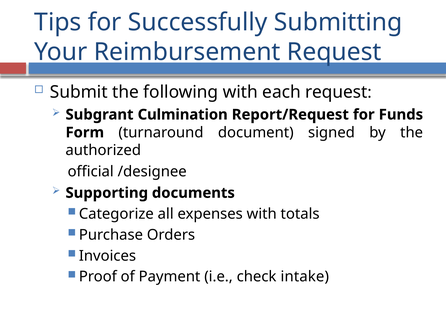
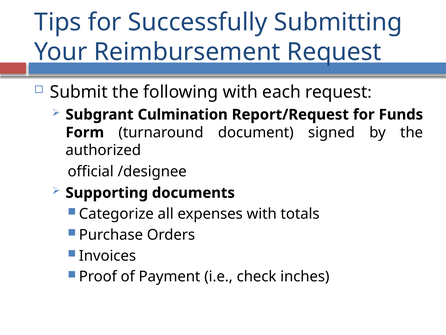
intake: intake -> inches (305, 276)
